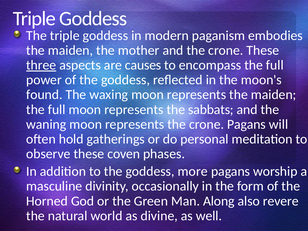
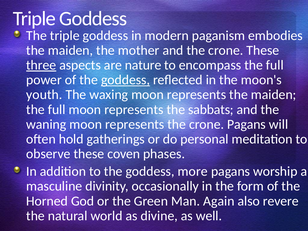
causes: causes -> nature (143, 65)
goddess underline: none -> present (126, 80)
found: found -> youth (44, 95)
Along: Along -> Again (219, 201)
